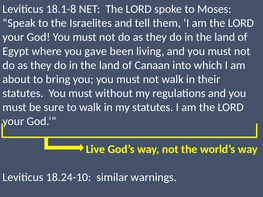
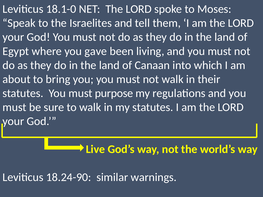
18.1-8: 18.1-8 -> 18.1-0 (61, 9)
without: without -> purpose (114, 93)
18.24-10: 18.24-10 -> 18.24-90 (69, 177)
